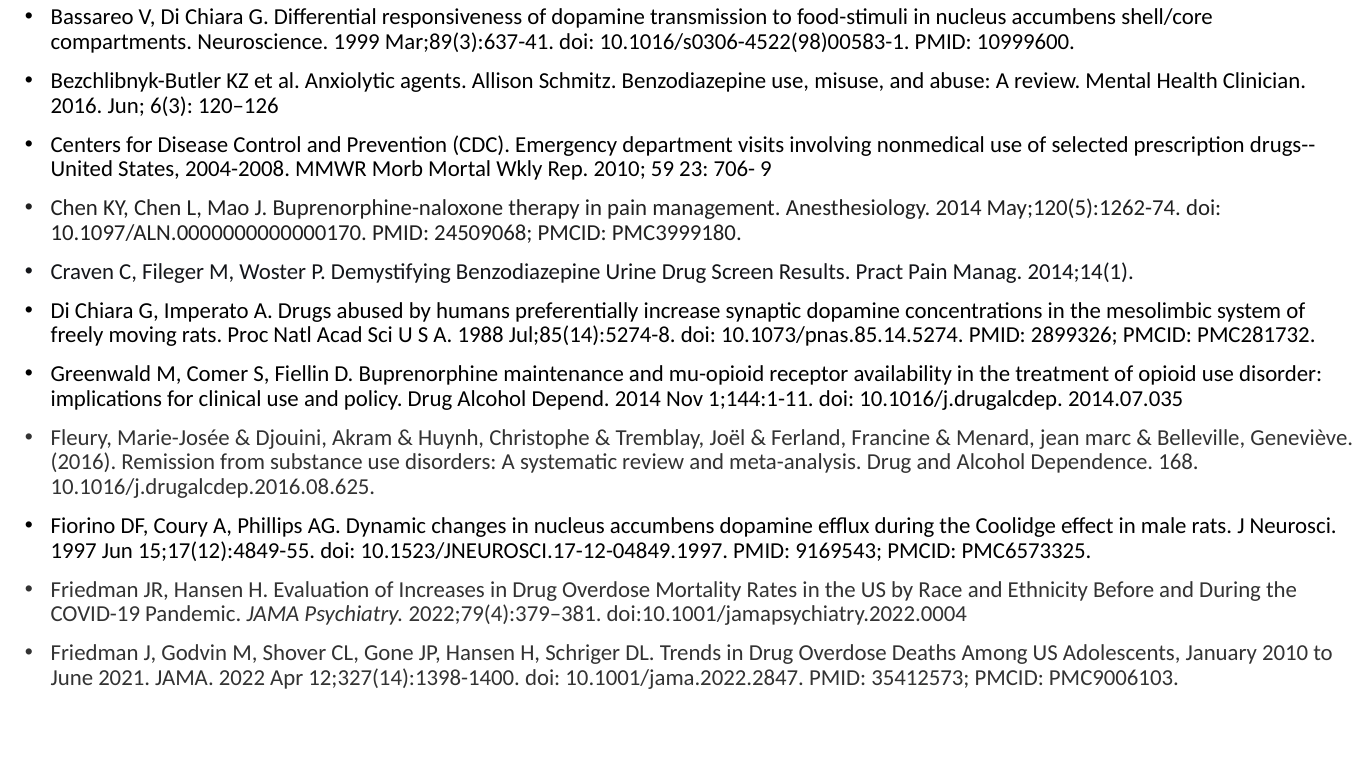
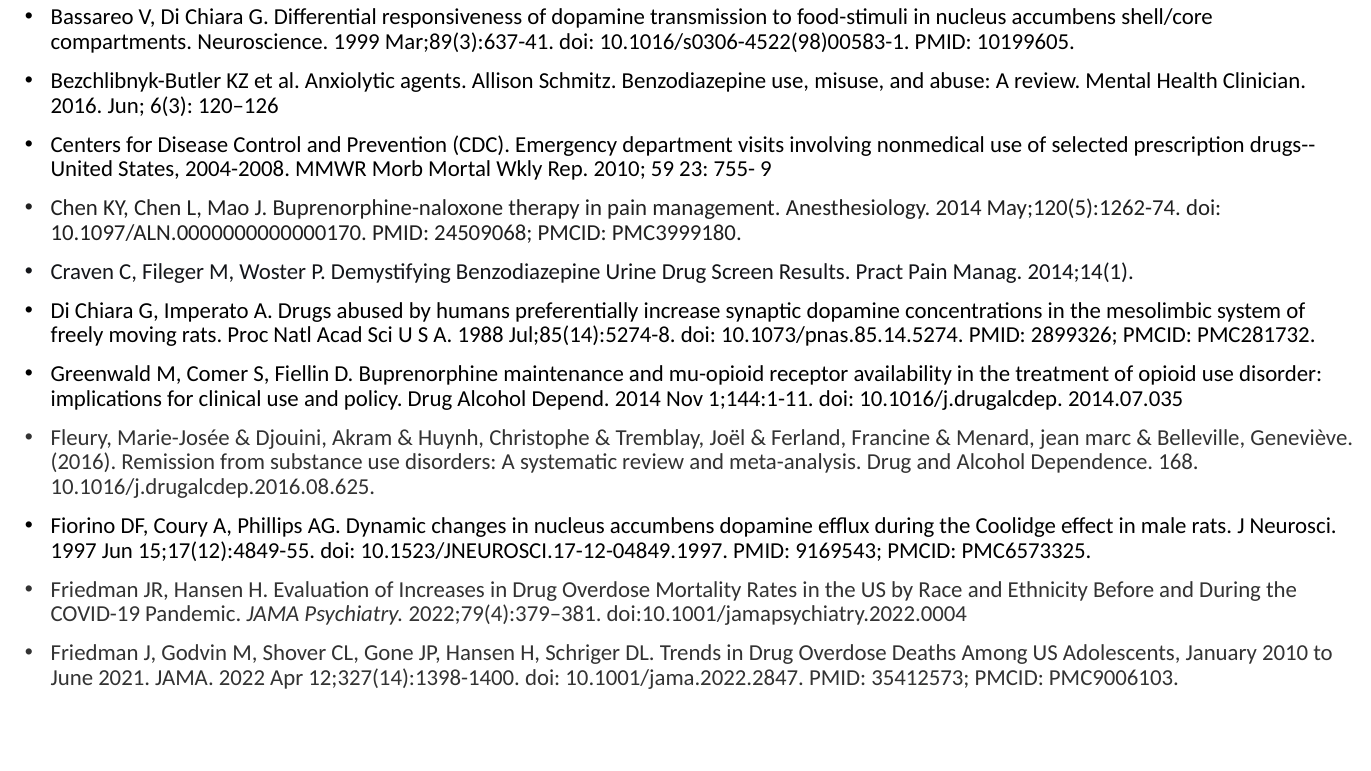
10999600: 10999600 -> 10199605 (1026, 42)
706-: 706- -> 755- (734, 169)
